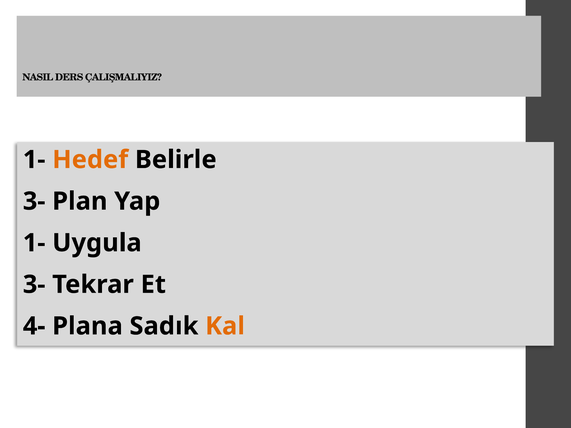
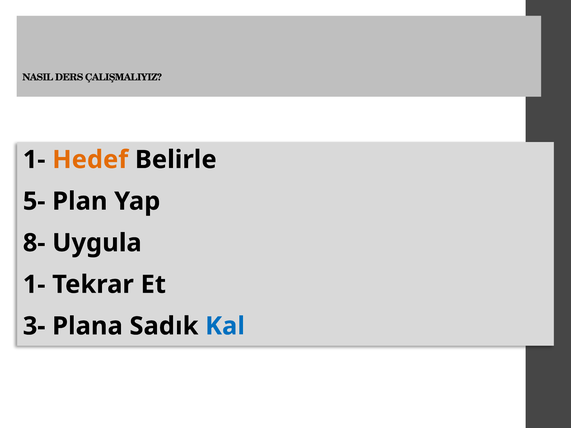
3-: 3- -> 5- (34, 201)
1-: 1- -> 8- (34, 243)
3-: 3- -> 1- (34, 285)
4-: 4- -> 3- (34, 326)
Kal colour: orange -> blue (225, 326)
